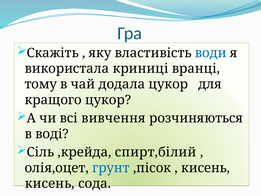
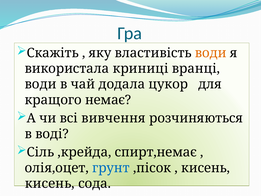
води colour: blue -> orange (211, 53)
тому: тому -> води (41, 84)
кращого цукор: цукор -> немає (108, 100)
спирт,білий: спирт,білий -> спирт,немає (156, 152)
